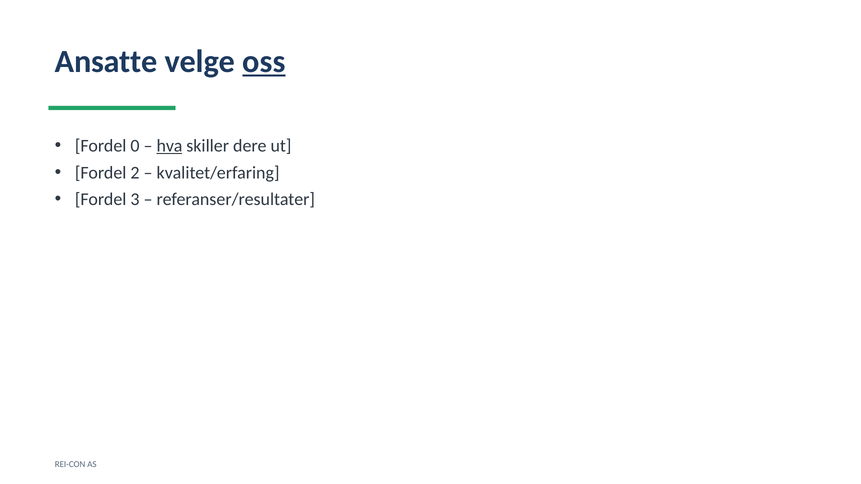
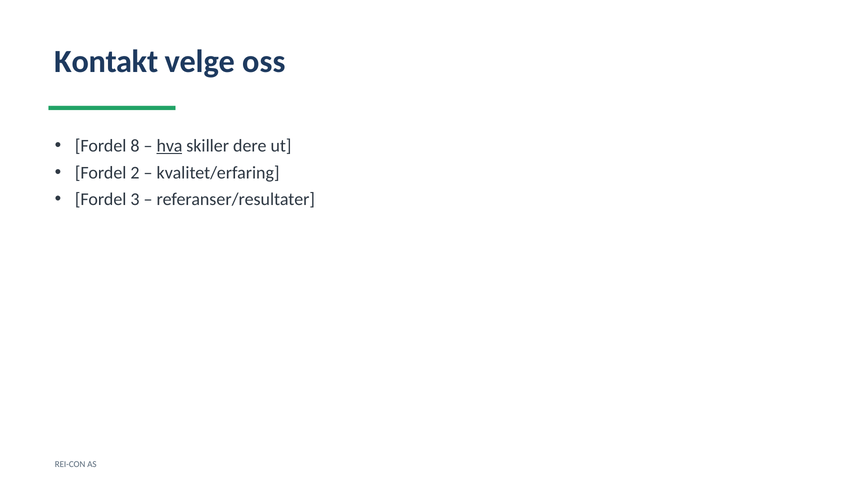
Ansatte: Ansatte -> Kontakt (106, 61)
oss underline: present -> none (264, 61)
0: 0 -> 8 (135, 146)
